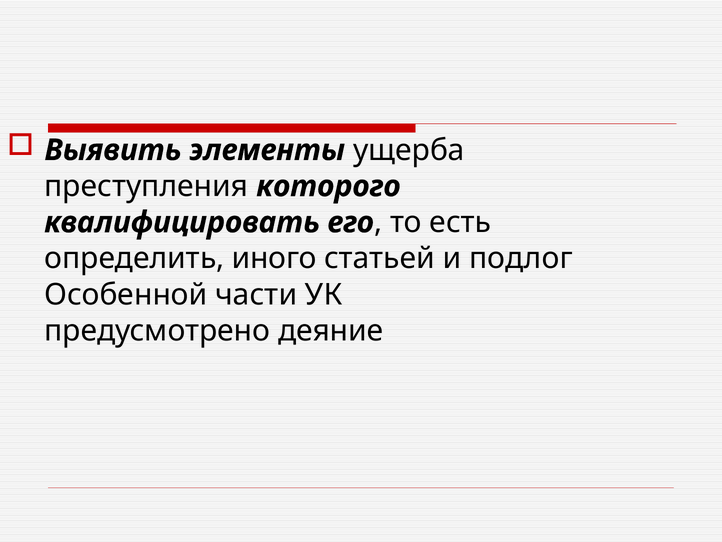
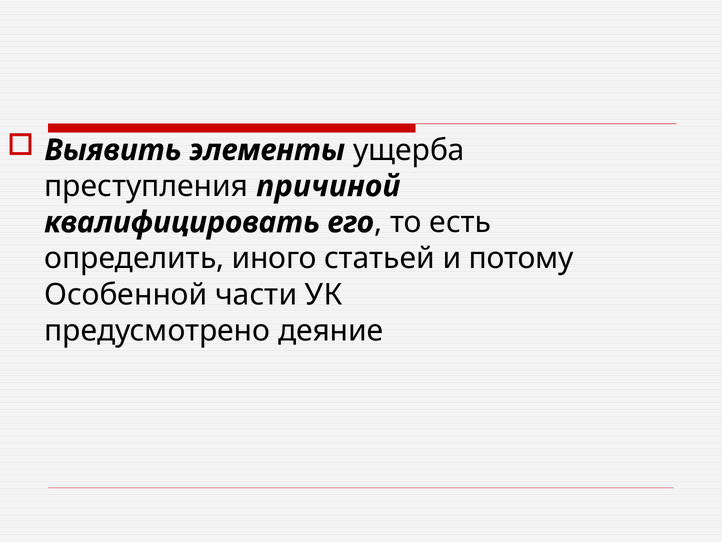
которого: которого -> причиной (328, 186)
подлог: подлог -> потому (521, 258)
